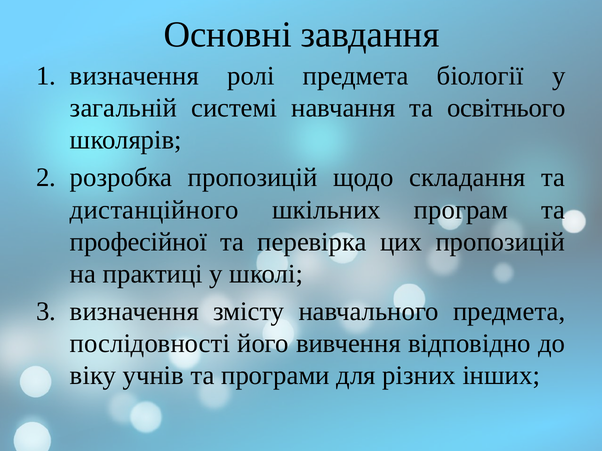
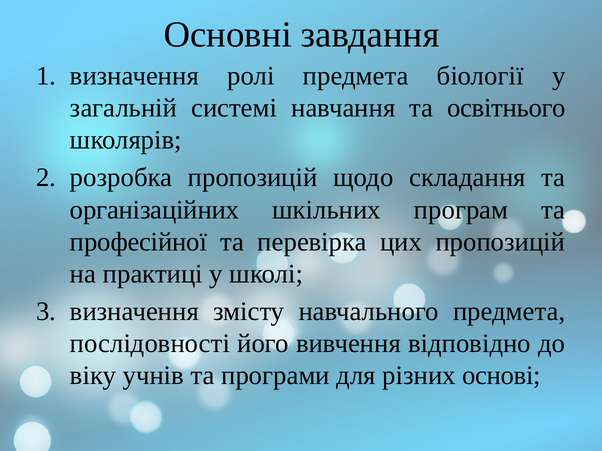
дистанційного: дистанційного -> організаційних (155, 210)
інших: інших -> основі (501, 376)
